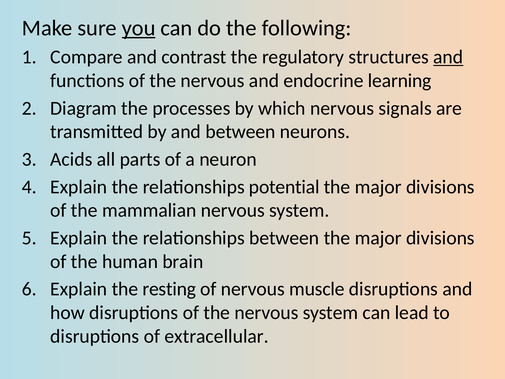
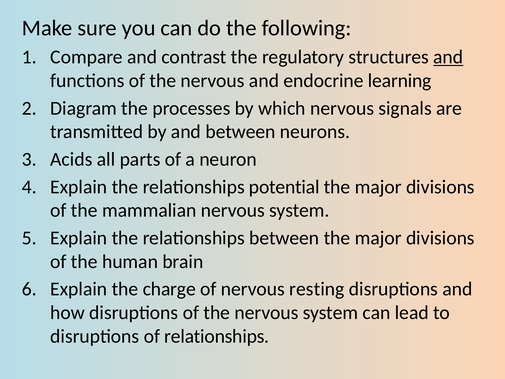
you underline: present -> none (139, 28)
resting: resting -> charge (169, 289)
muscle: muscle -> resting (317, 289)
of extracellular: extracellular -> relationships (217, 336)
